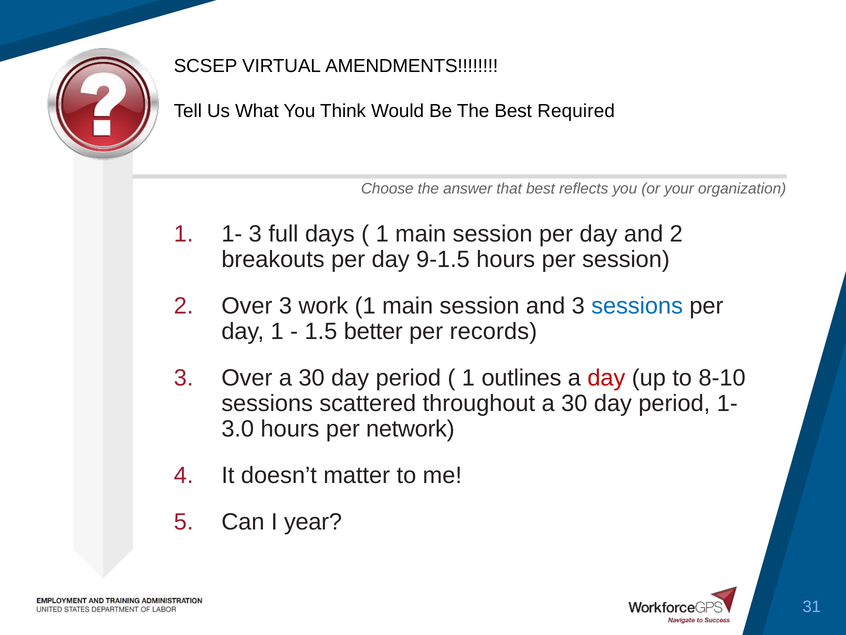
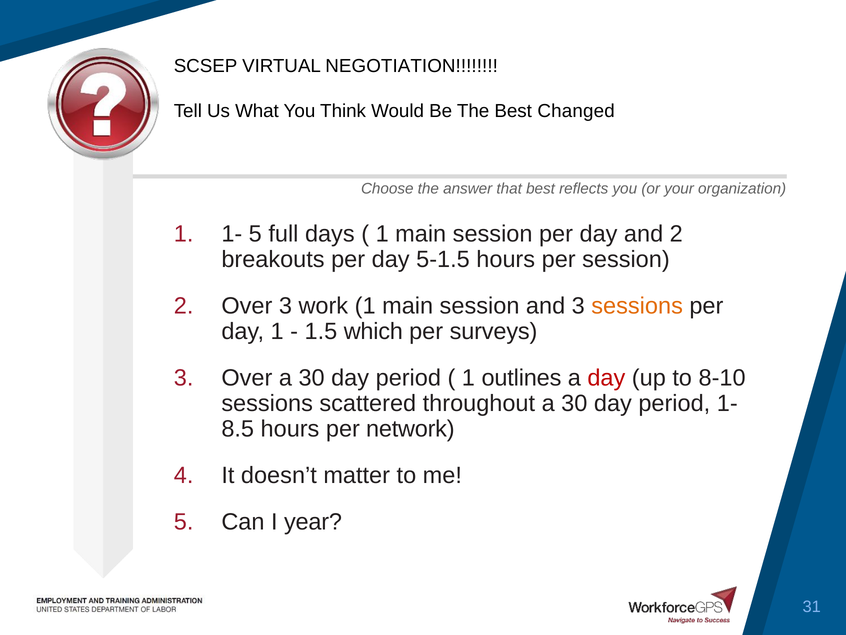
AMENDMENTS: AMENDMENTS -> NEGOTIATION (412, 66)
Required: Required -> Changed (576, 111)
1- 3: 3 -> 5 (255, 234)
9-1.5: 9-1.5 -> 5-1.5 (443, 259)
sessions colour: blue -> orange (637, 306)
better: better -> which (373, 331)
records: records -> surveys (494, 331)
3.0: 3.0 -> 8.5 (238, 429)
